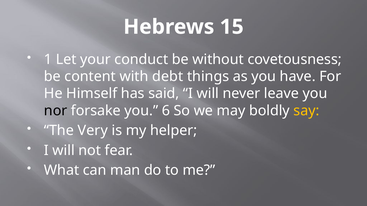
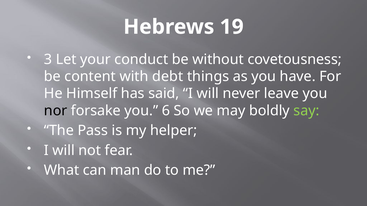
15: 15 -> 19 (232, 27)
1: 1 -> 3 (48, 60)
say colour: yellow -> light green (306, 111)
Very: Very -> Pass (93, 131)
